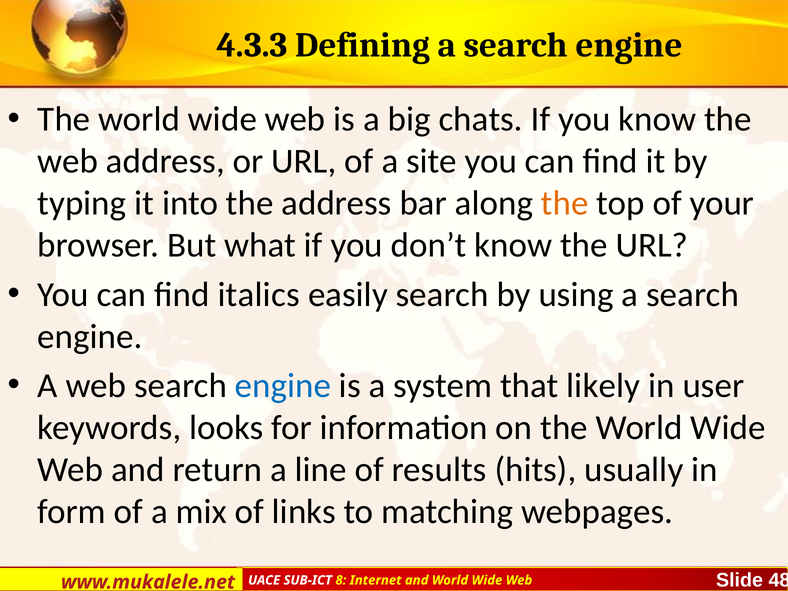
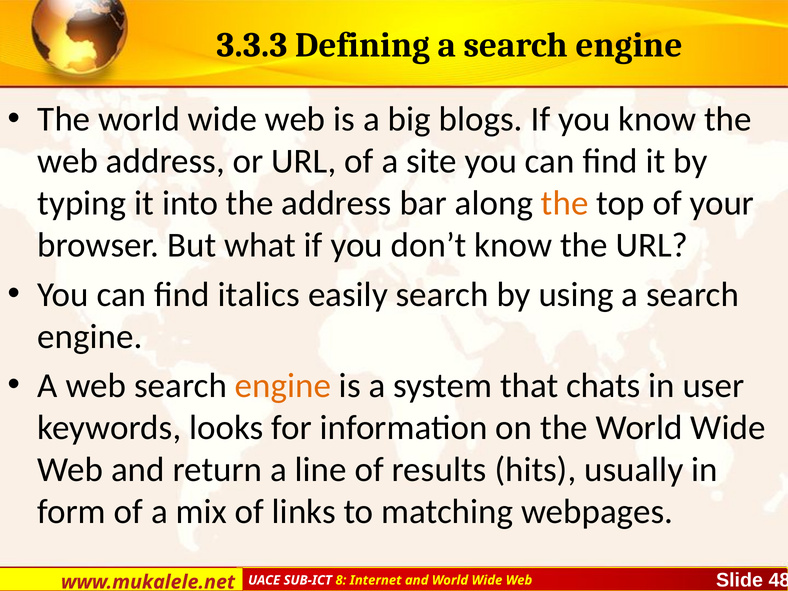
4.3.3: 4.3.3 -> 3.3.3 (252, 45)
chats: chats -> blogs (481, 119)
engine colour: blue -> orange (283, 386)
likely: likely -> chats (603, 386)
